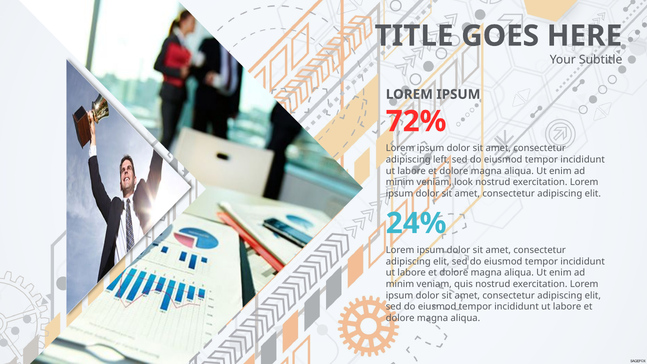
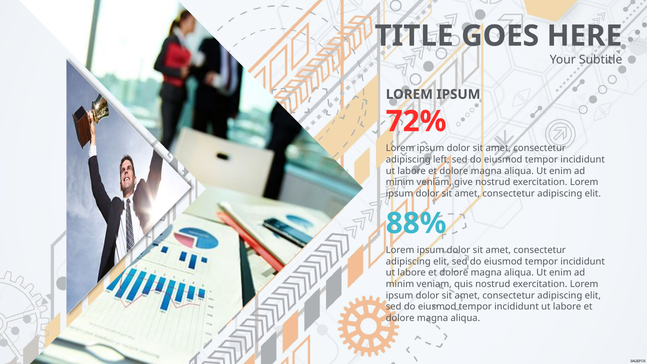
look: look -> give (463, 182)
24%: 24% -> 88% (416, 223)
